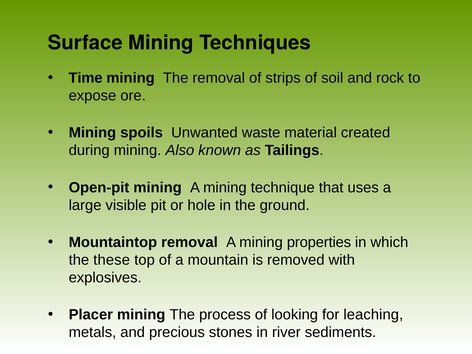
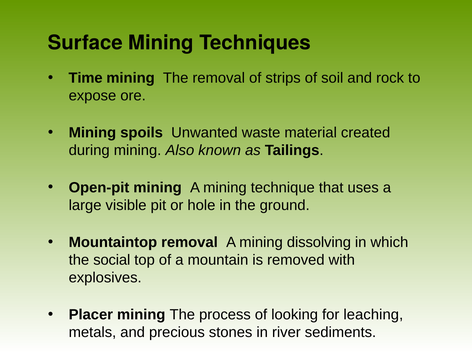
properties: properties -> dissolving (319, 242)
these: these -> social (112, 260)
